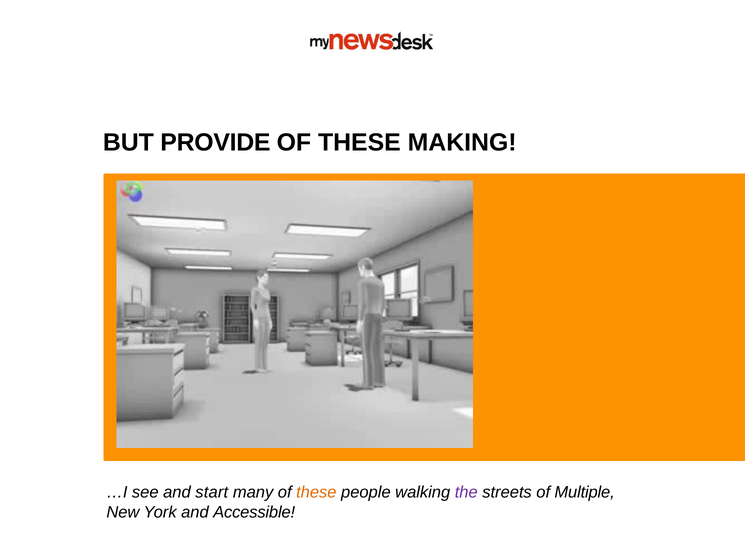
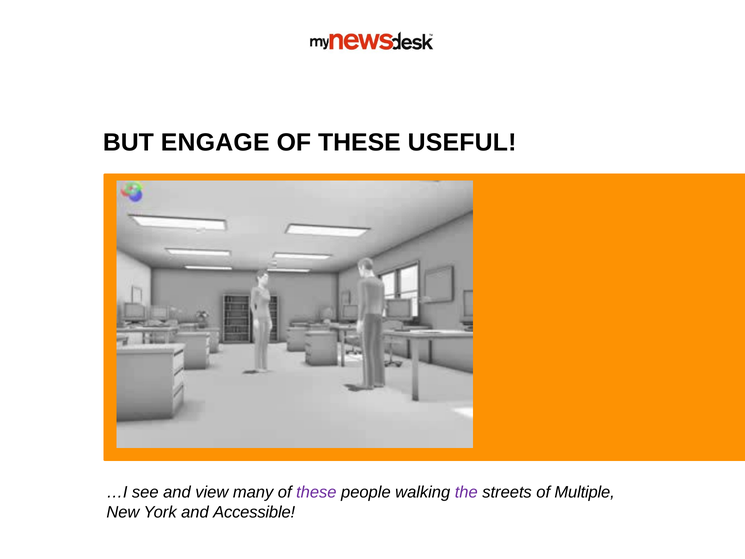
PROVIDE: PROVIDE -> ENGAGE (215, 143)
MAKING: MAKING -> USEFUL (462, 143)
start: start -> view (212, 492)
these colour: orange -> purple (316, 492)
